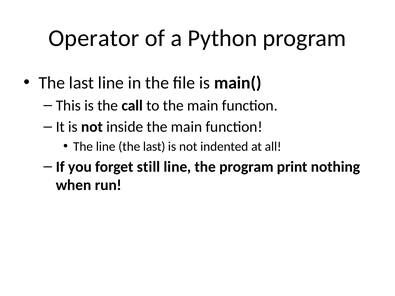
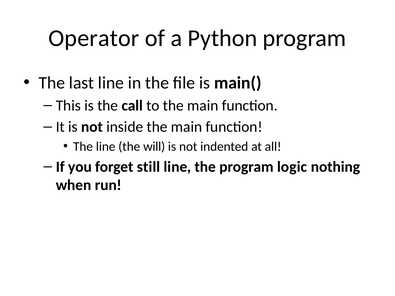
line the last: last -> will (154, 147)
print: print -> logic (292, 167)
